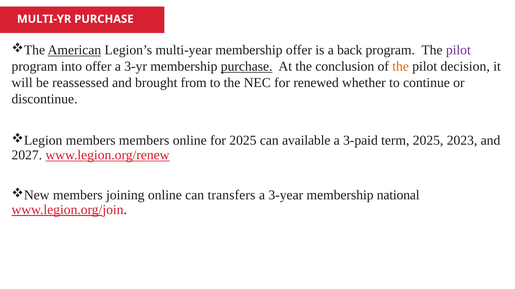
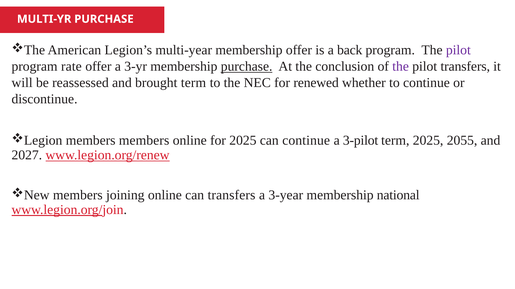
American underline: present -> none (74, 50)
into: into -> rate (71, 67)
the colour: orange -> purple (401, 67)
pilot decision: decision -> transfers (465, 67)
brought from: from -> term (193, 83)
can available: available -> continue (306, 141)
3-paid: 3-paid -> 3-pilot (361, 141)
2023: 2023 -> 2055 (462, 141)
